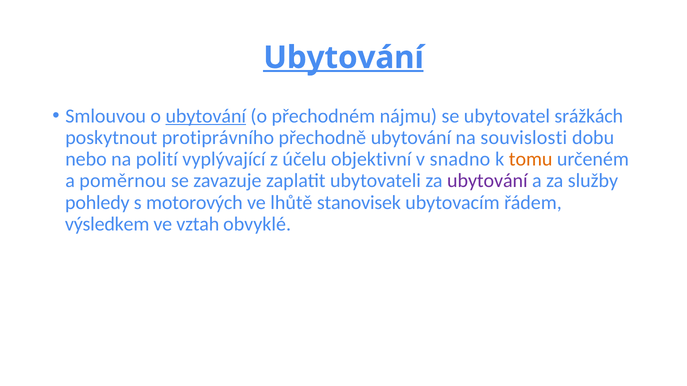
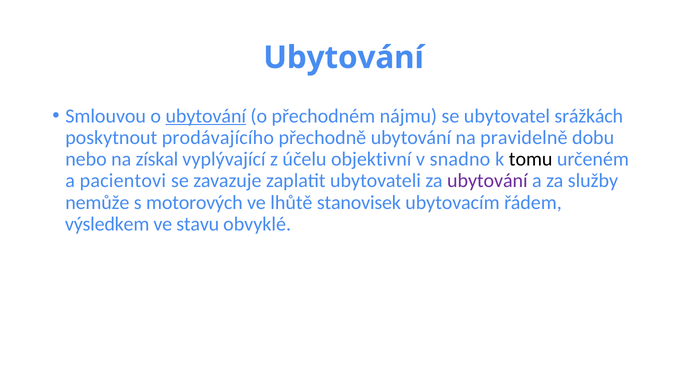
Ubytování underline: present -> none (344, 58)
protiprávního: protiprávního -> prodávajícího (218, 138)
souvislosti: souvislosti -> pravidelně (524, 138)
polití: polití -> získal (157, 159)
tomu colour: orange -> black (531, 159)
poměrnou: poměrnou -> pacientovi (123, 181)
pohledy: pohledy -> nemůže (97, 203)
vztah: vztah -> stavu (198, 224)
